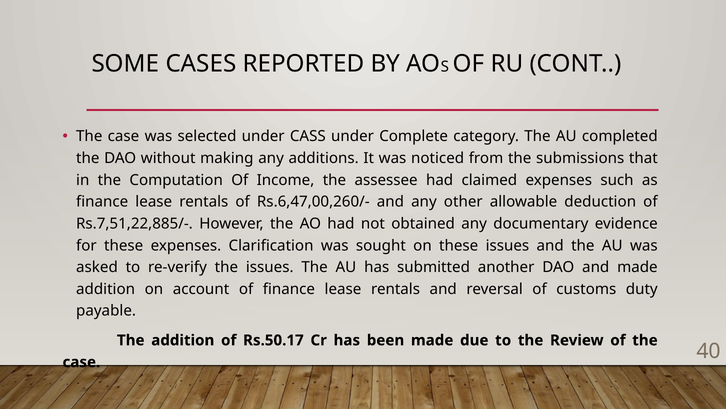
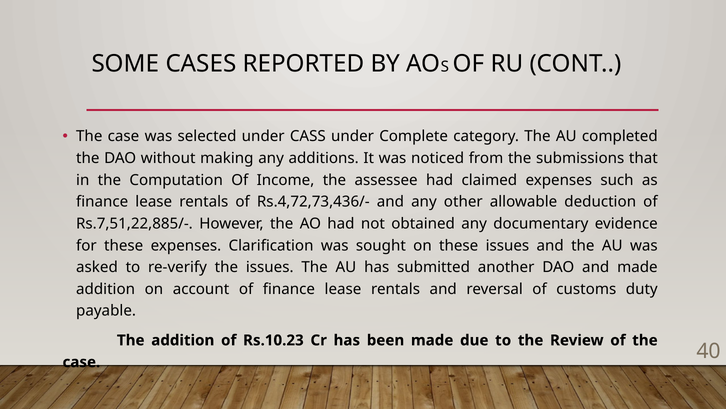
Rs.6,47,00,260/-: Rs.6,47,00,260/- -> Rs.4,72,73,436/- (313, 202)
Rs.50.17: Rs.50.17 -> Rs.10.23 (273, 340)
